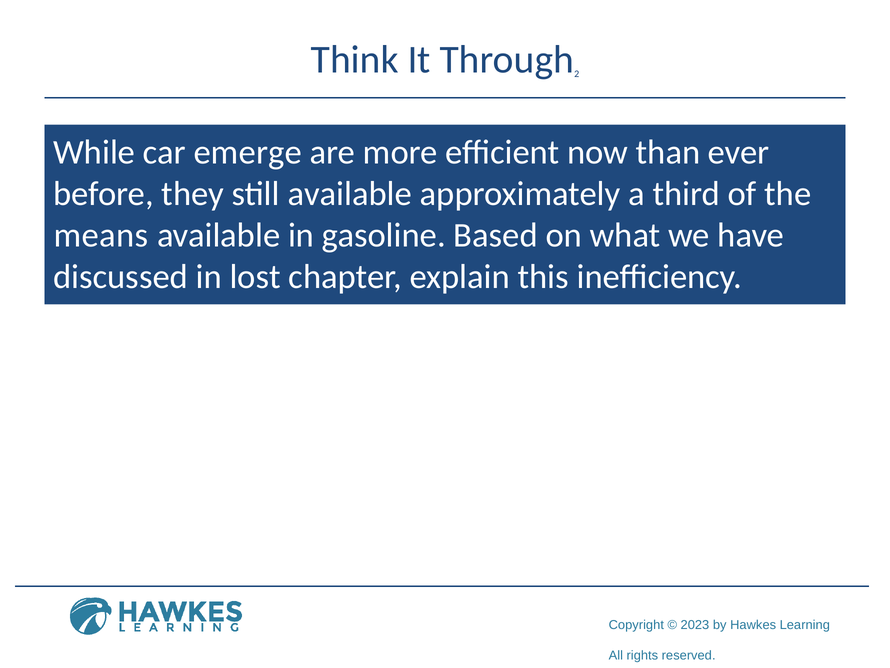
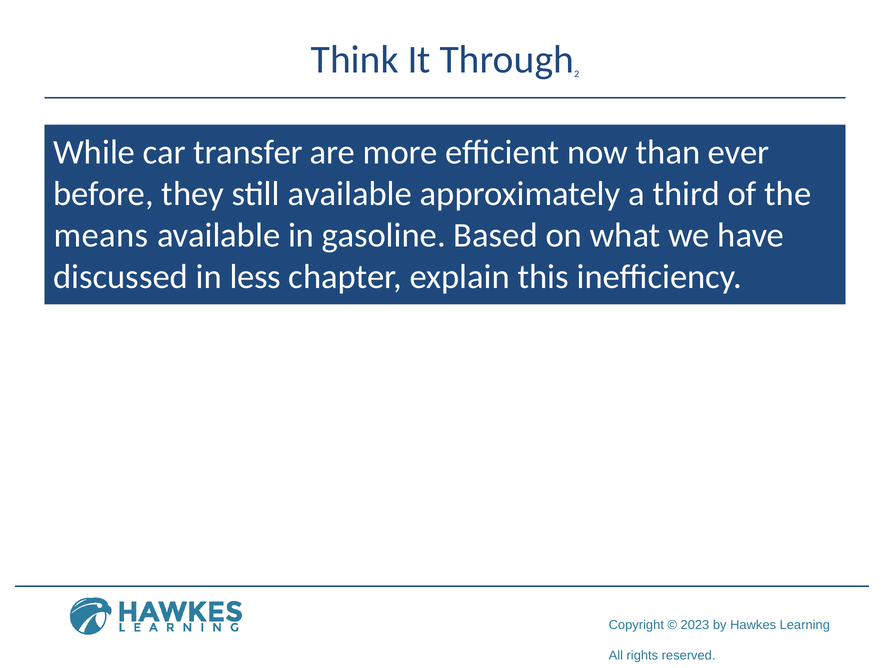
emerge: emerge -> transfer (248, 152)
lost: lost -> less (255, 276)
